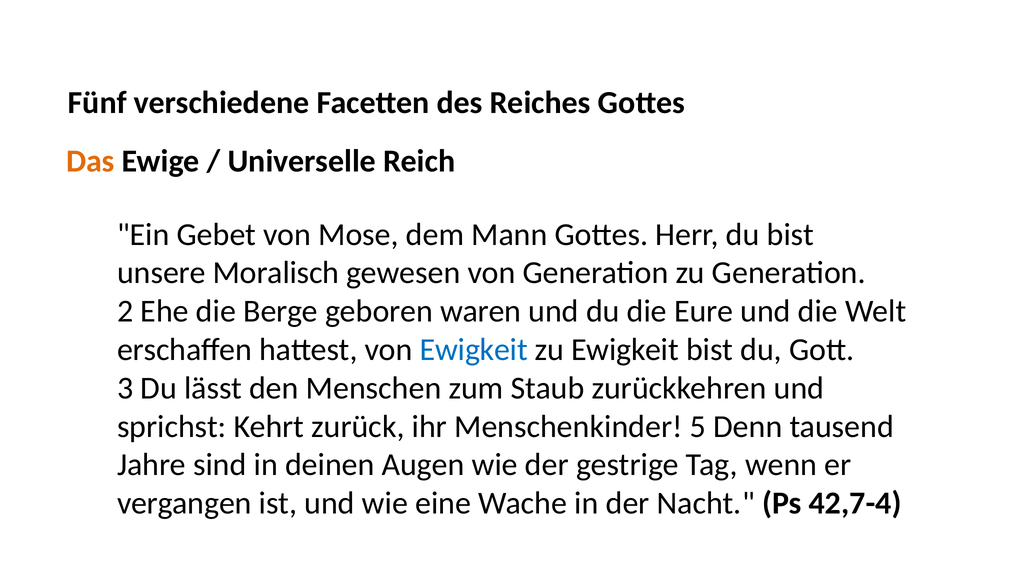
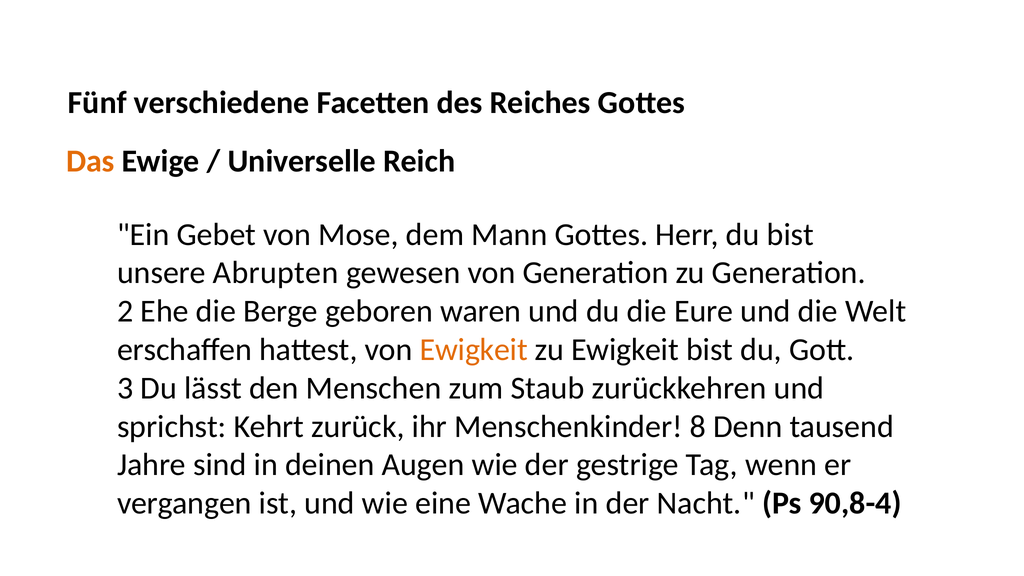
Moralisch: Moralisch -> Abrupten (276, 273)
Ewigkeit colour: blue -> orange (474, 350)
5: 5 -> 8 (698, 427)
42,7-4: 42,7-4 -> 90,8-4 (855, 503)
